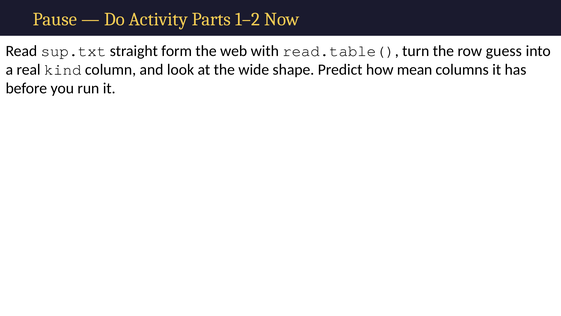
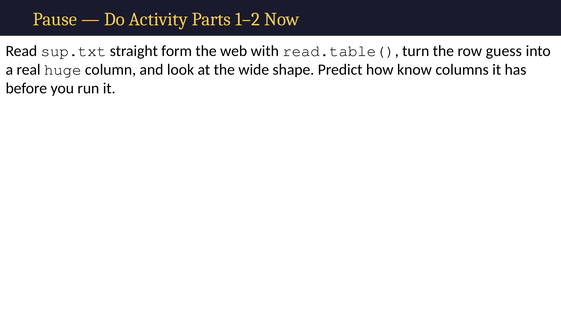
kind: kind -> huge (63, 70)
mean: mean -> know (414, 70)
